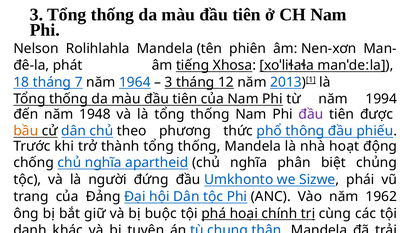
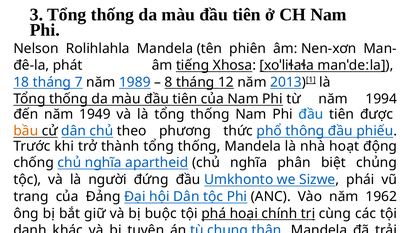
1964: 1964 -> 1989 (135, 82)
3: 3 -> 8 (169, 82)
1948: 1948 -> 1949 (95, 114)
đầu colour: purple -> blue (311, 114)
